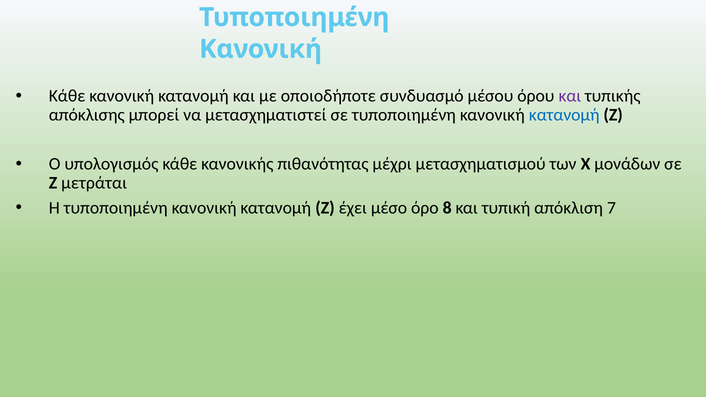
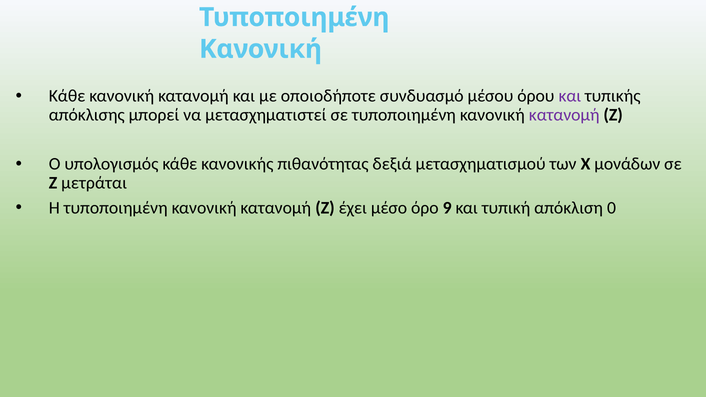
κατανομή colour: blue -> purple (564, 115)
μέχρι: μέχρι -> δεξιά (392, 164)
8: 8 -> 9 (447, 208)
7: 7 -> 0 (612, 208)
